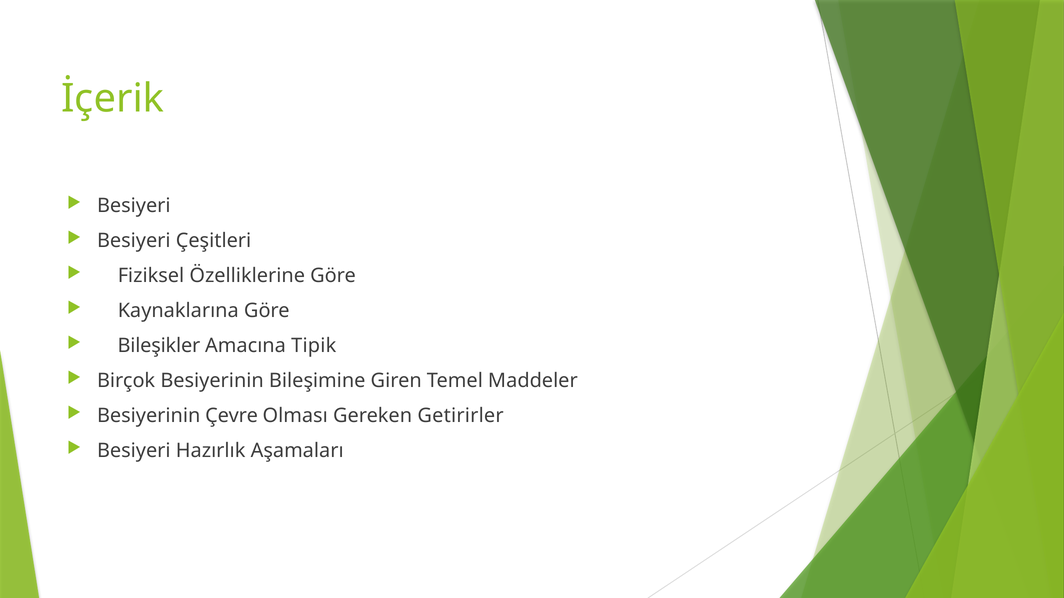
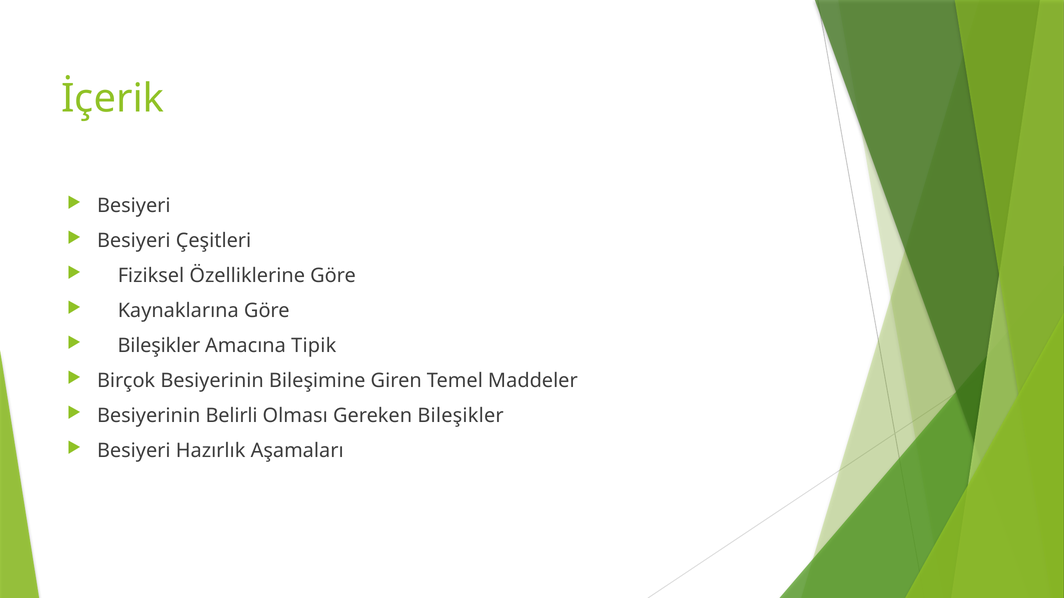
Çevre: Çevre -> Belirli (232, 416)
Gereken Getirirler: Getirirler -> Bileşikler (461, 416)
